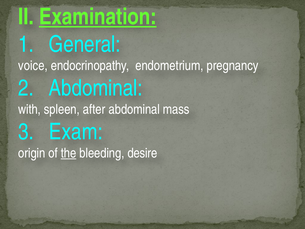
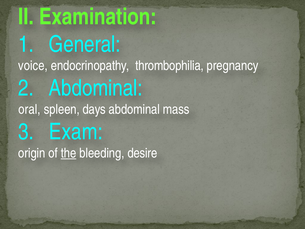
Examination underline: present -> none (98, 17)
endometrium: endometrium -> thrombophilia (170, 65)
with: with -> oral (29, 109)
after: after -> days (94, 109)
